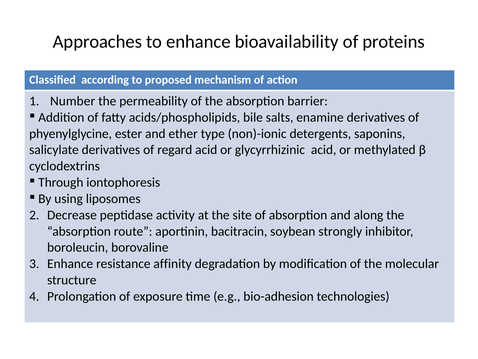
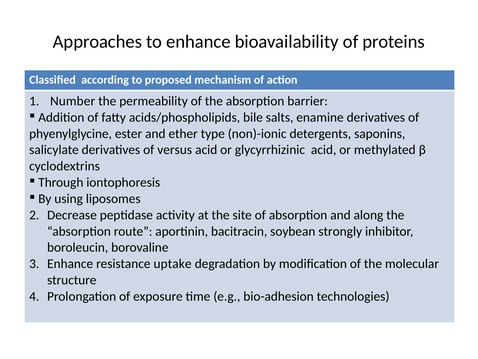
regard: regard -> versus (175, 150)
affinity: affinity -> uptake (173, 264)
